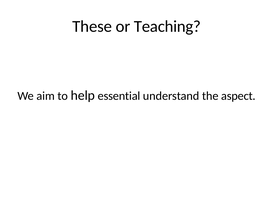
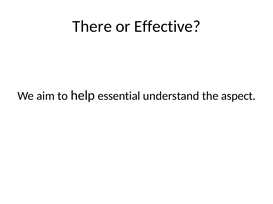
These: These -> There (92, 26)
Teaching: Teaching -> Effective (167, 26)
